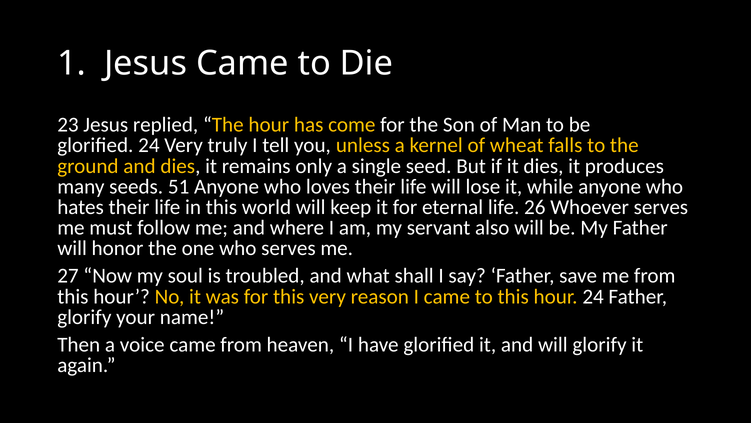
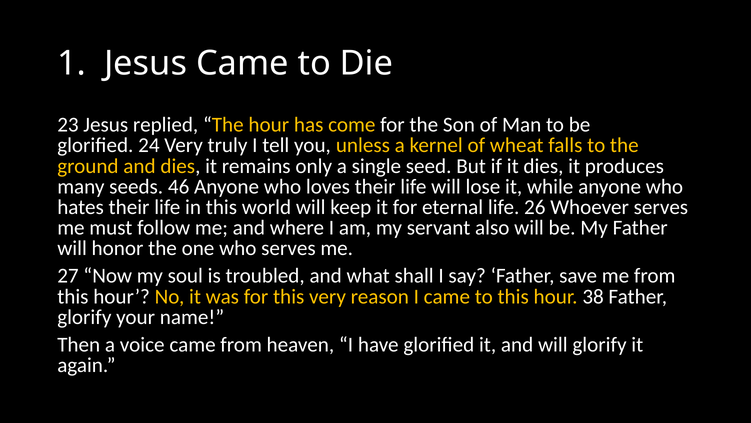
51: 51 -> 46 (179, 186)
hour 24: 24 -> 38 (593, 296)
